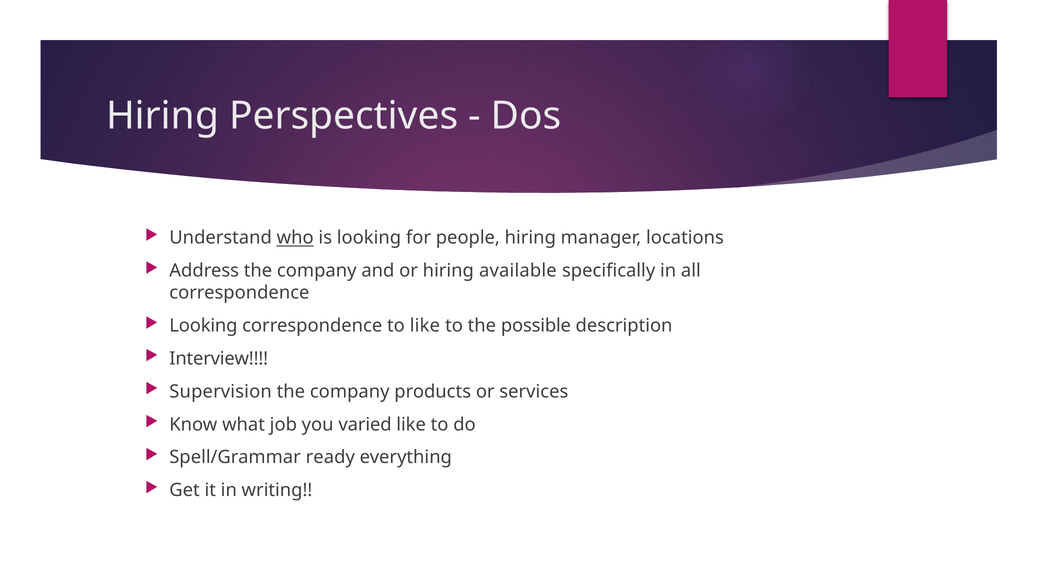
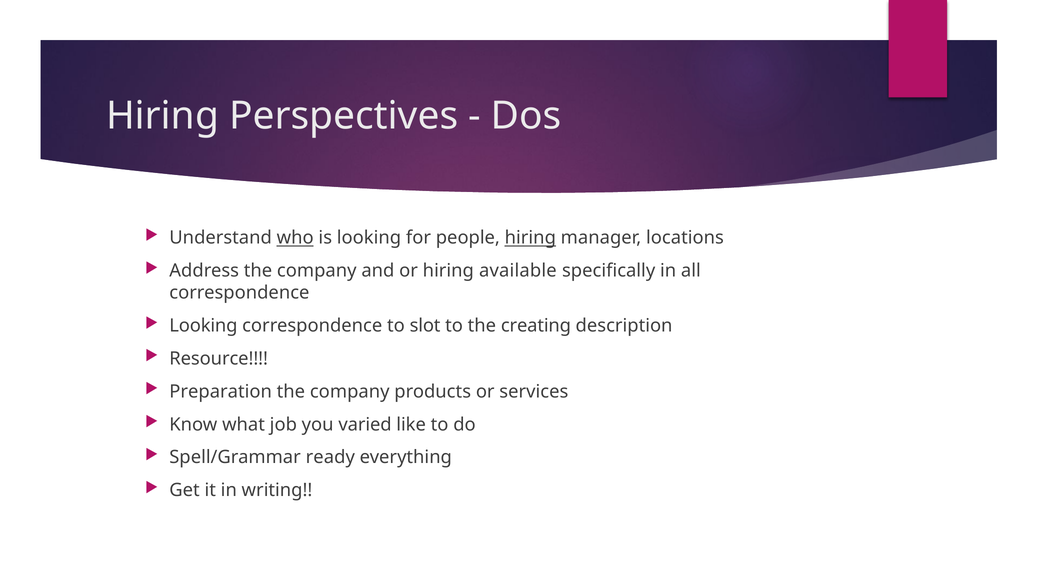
hiring underline: none -> present (530, 238)
to like: like -> slot (425, 326)
possible: possible -> creating (536, 326)
Interview: Interview -> Resource (219, 359)
Supervision: Supervision -> Preparation (221, 391)
